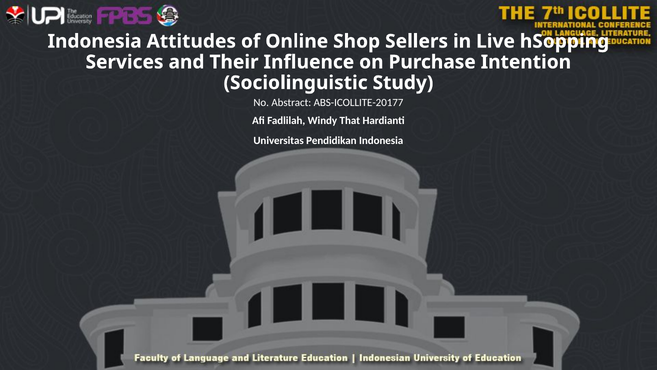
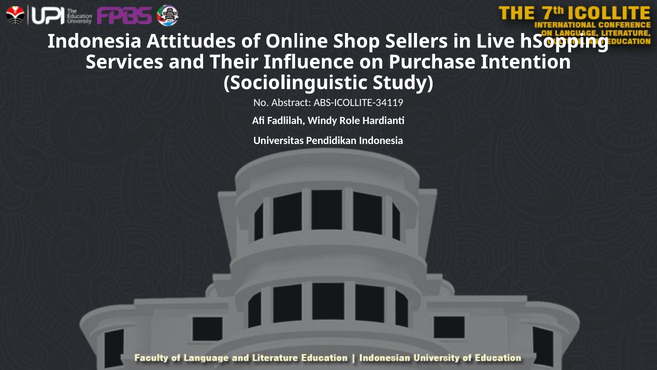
ABS-ICOLLITE-20177: ABS-ICOLLITE-20177 -> ABS-ICOLLITE-34119 (358, 103)
That: That -> Role (350, 121)
